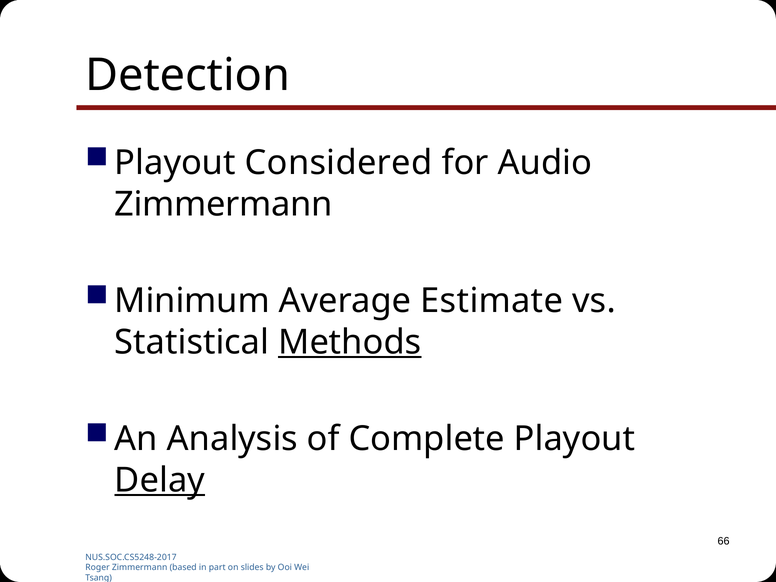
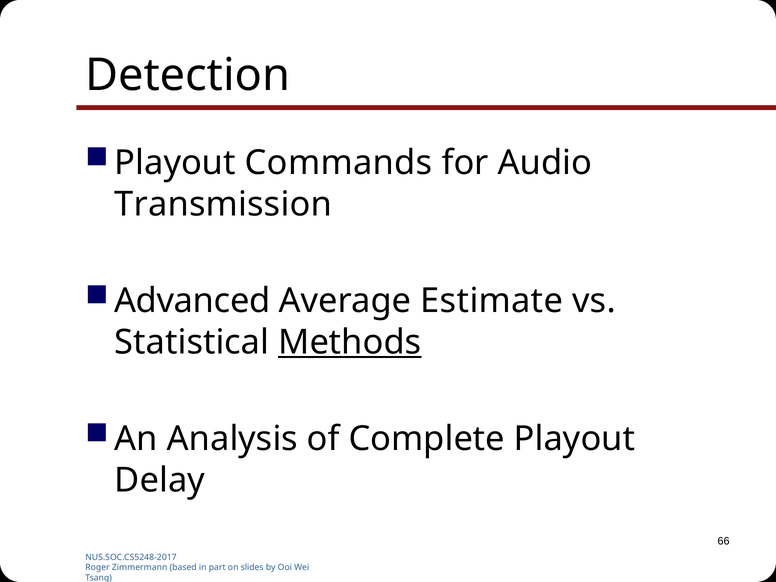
Considered: Considered -> Commands (339, 163)
Zimmermann: Zimmermann -> Transmission (223, 204)
Minimum: Minimum -> Advanced (192, 301)
Delay underline: present -> none (160, 480)
